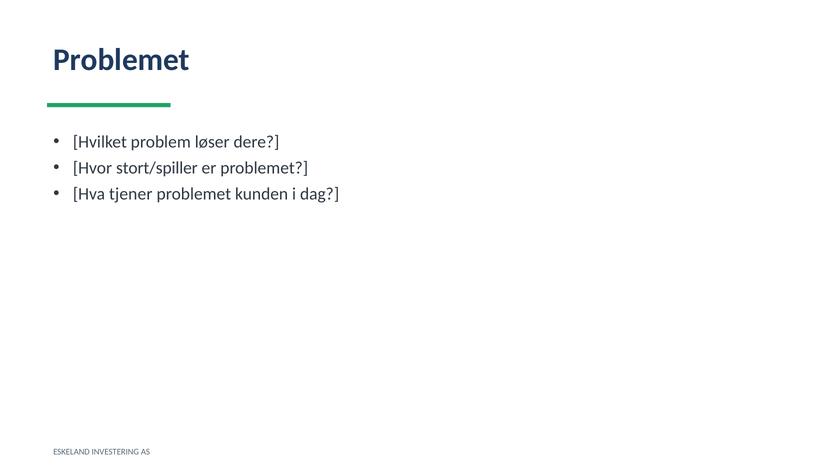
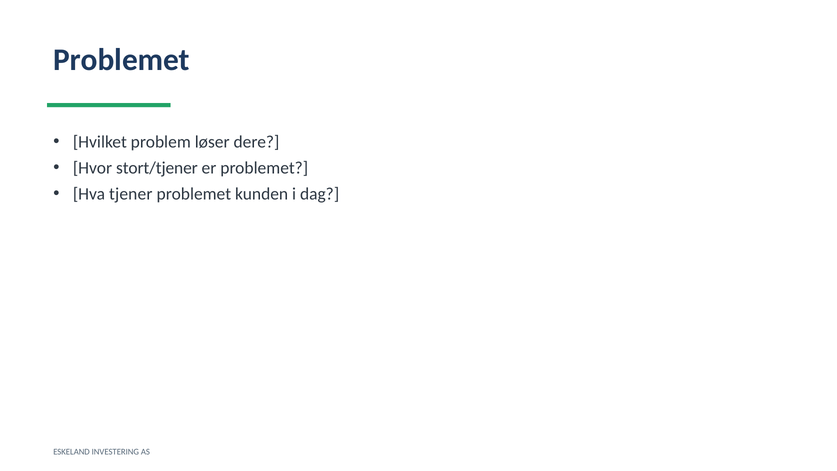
stort/spiller: stort/spiller -> stort/tjener (157, 168)
